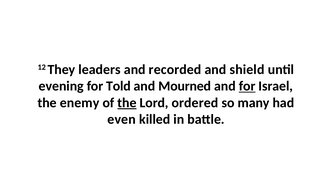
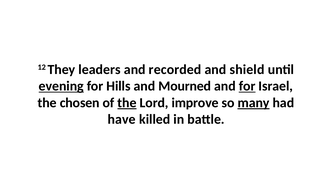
evening underline: none -> present (61, 86)
Told: Told -> Hills (118, 86)
enemy: enemy -> chosen (80, 103)
ordered: ordered -> improve (195, 103)
many underline: none -> present (254, 103)
even: even -> have (122, 119)
